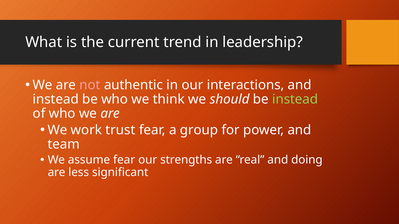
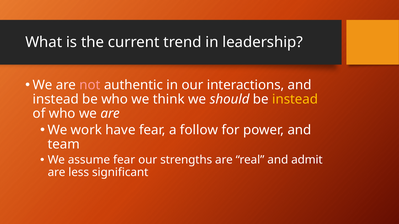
instead colour: light green -> yellow (295, 99)
trust: trust -> have (120, 130)
group: group -> follow (199, 130)
doing: doing -> admit (307, 160)
